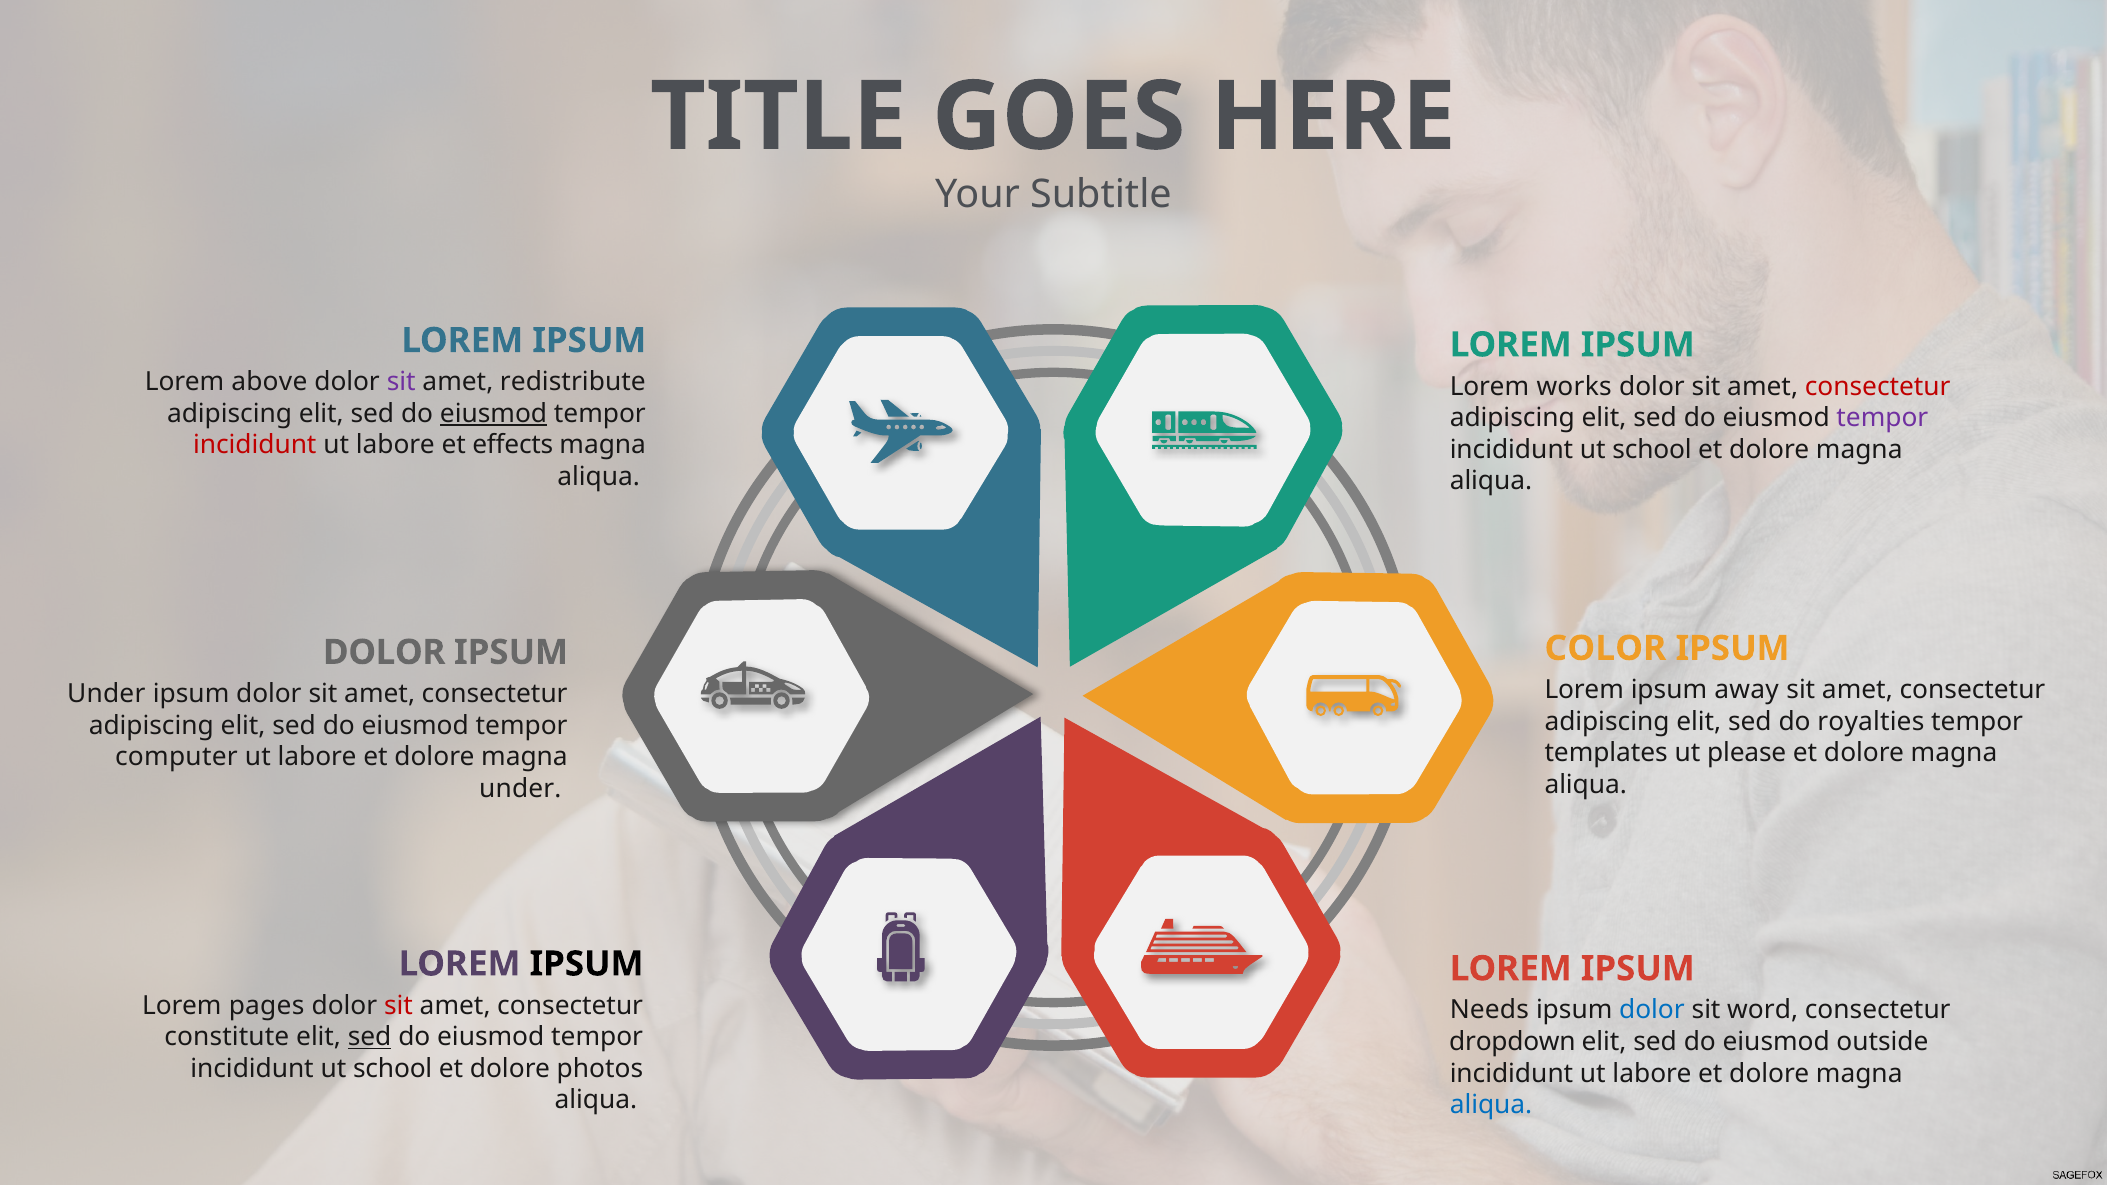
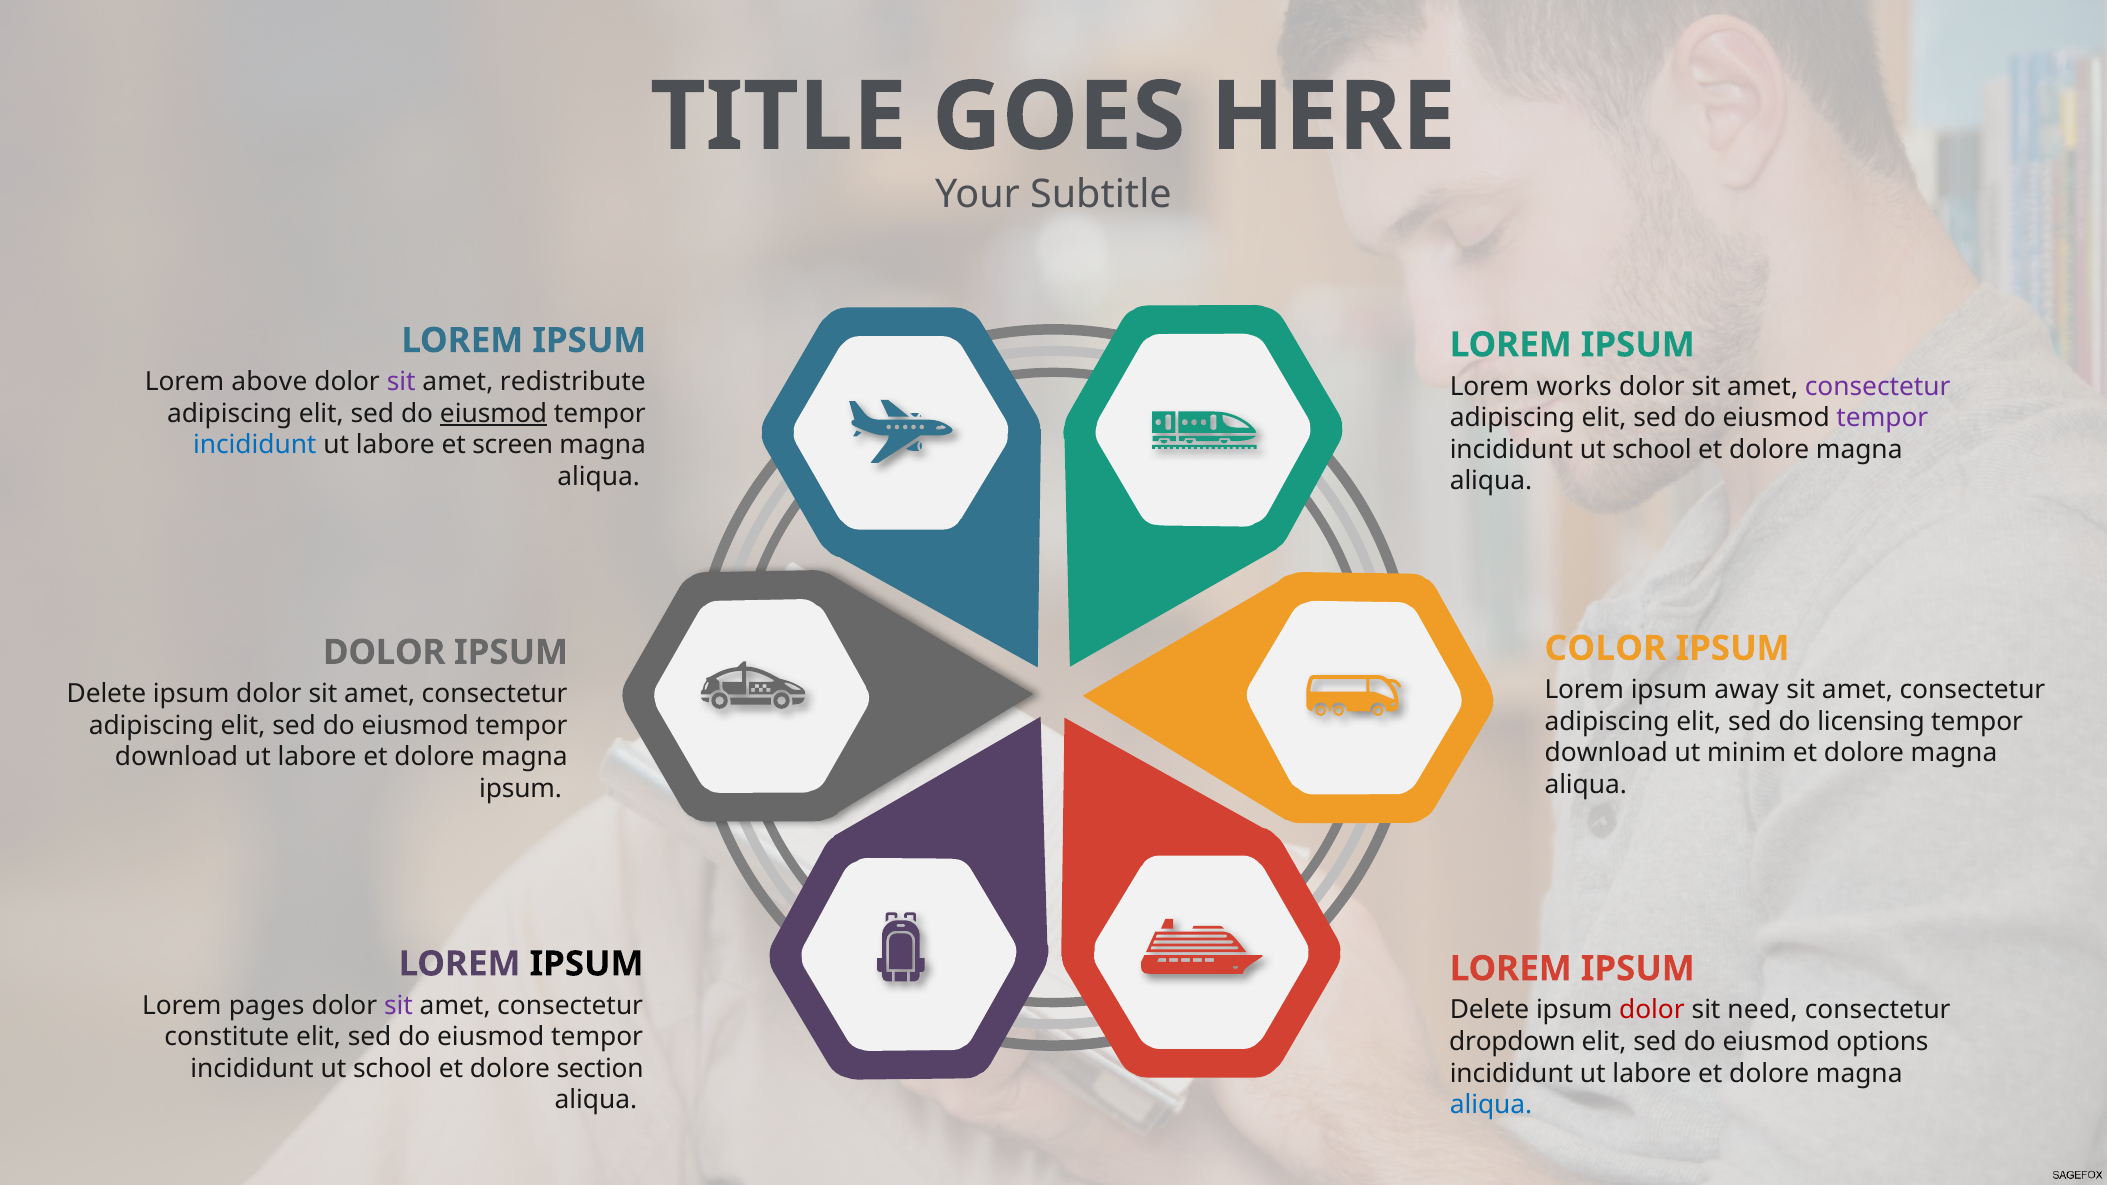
consectetur colour: red -> purple (1878, 386)
incididunt colour: red -> blue (255, 445)
effects: effects -> screen (513, 445)
Under: Under -> Delete (106, 694)
royalties: royalties -> licensing (1871, 722)
templates: templates -> download (1606, 753)
please: please -> minim (1747, 753)
computer: computer -> download (177, 757)
under: under -> ipsum (521, 789)
sit colour: red -> purple (399, 1006)
Needs: Needs -> Delete (1490, 1010)
dolor colour: blue -> red (1652, 1010)
word: word -> need (1763, 1010)
sed underline: present -> none (370, 1037)
outside: outside -> options (1883, 1042)
photos: photos -> section (600, 1069)
